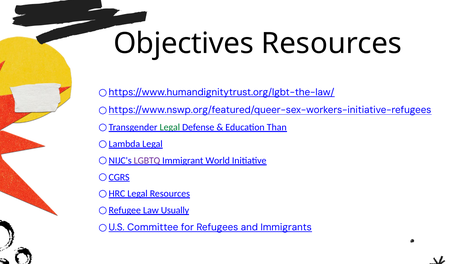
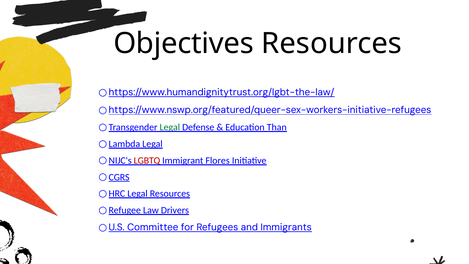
LGBTQ colour: purple -> red (147, 160)
World: World -> Flores (218, 160)
Usually: Usually -> Drivers (175, 210)
